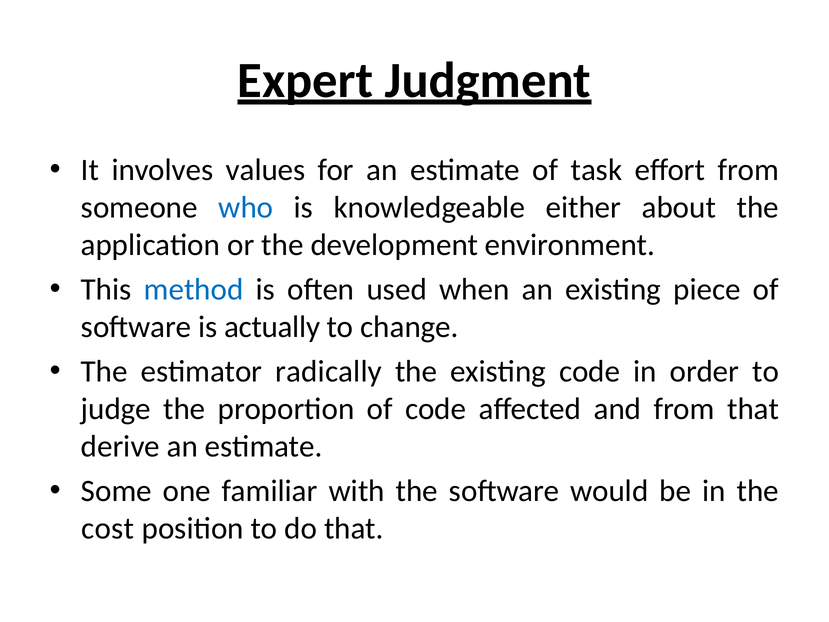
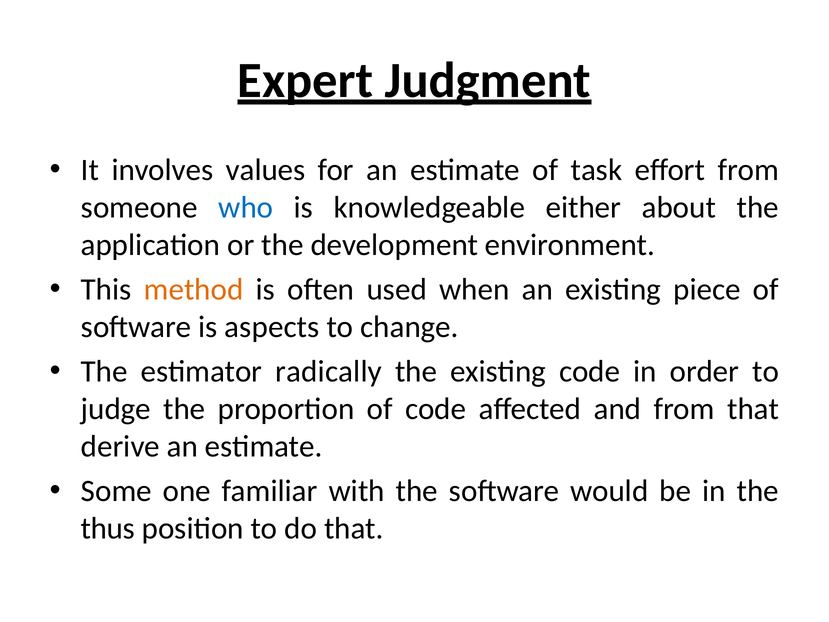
method colour: blue -> orange (194, 289)
actually: actually -> aspects (272, 327)
cost: cost -> thus (108, 528)
